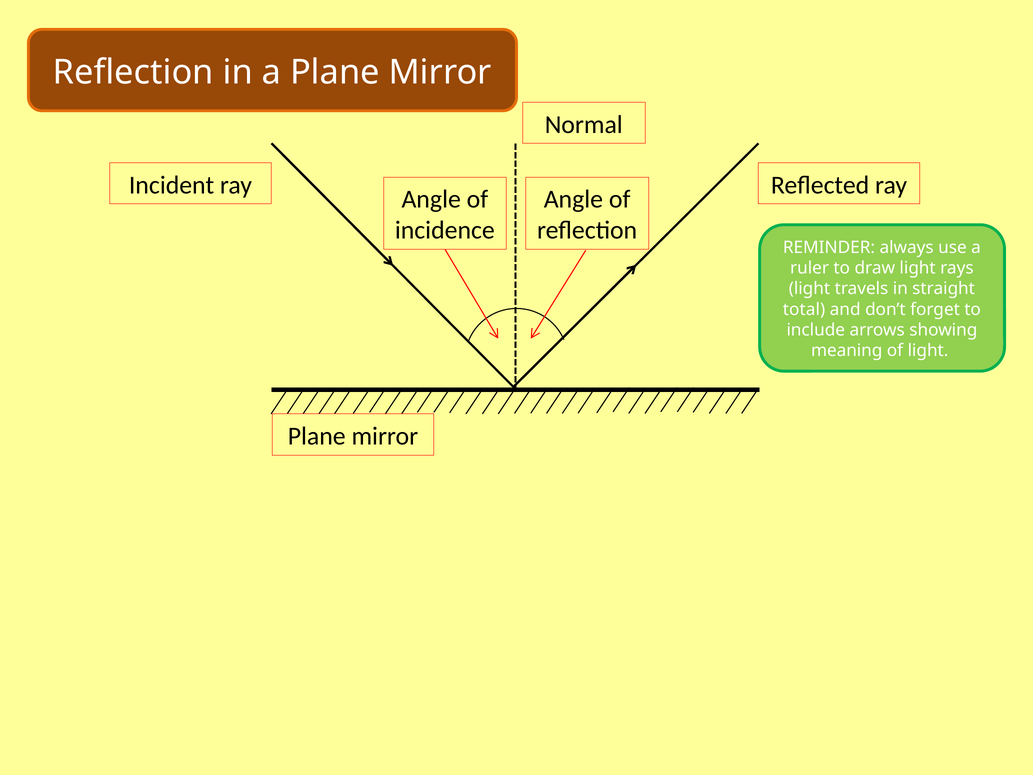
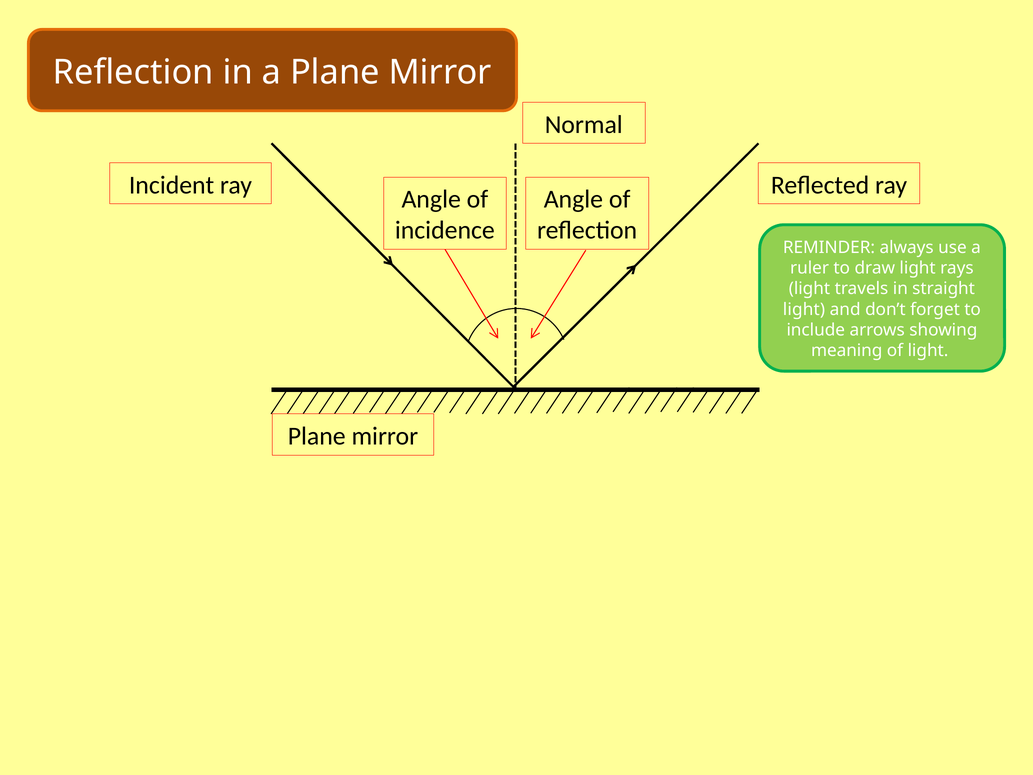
total: total -> light (804, 309)
